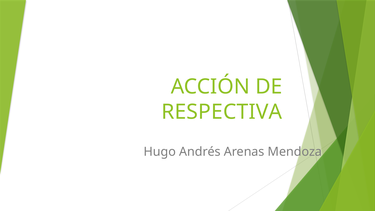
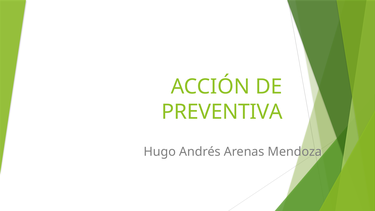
RESPECTIVA: RESPECTIVA -> PREVENTIVA (222, 112)
